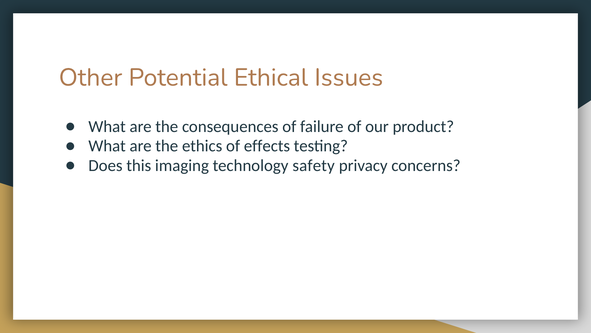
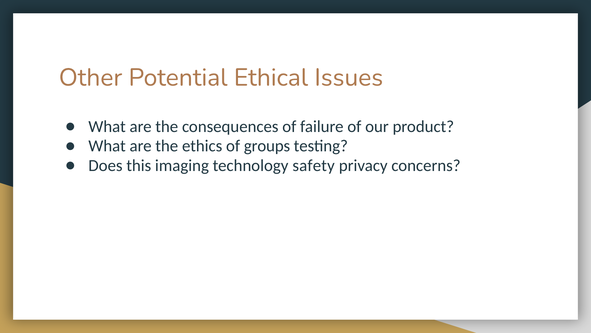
effects: effects -> groups (267, 146)
